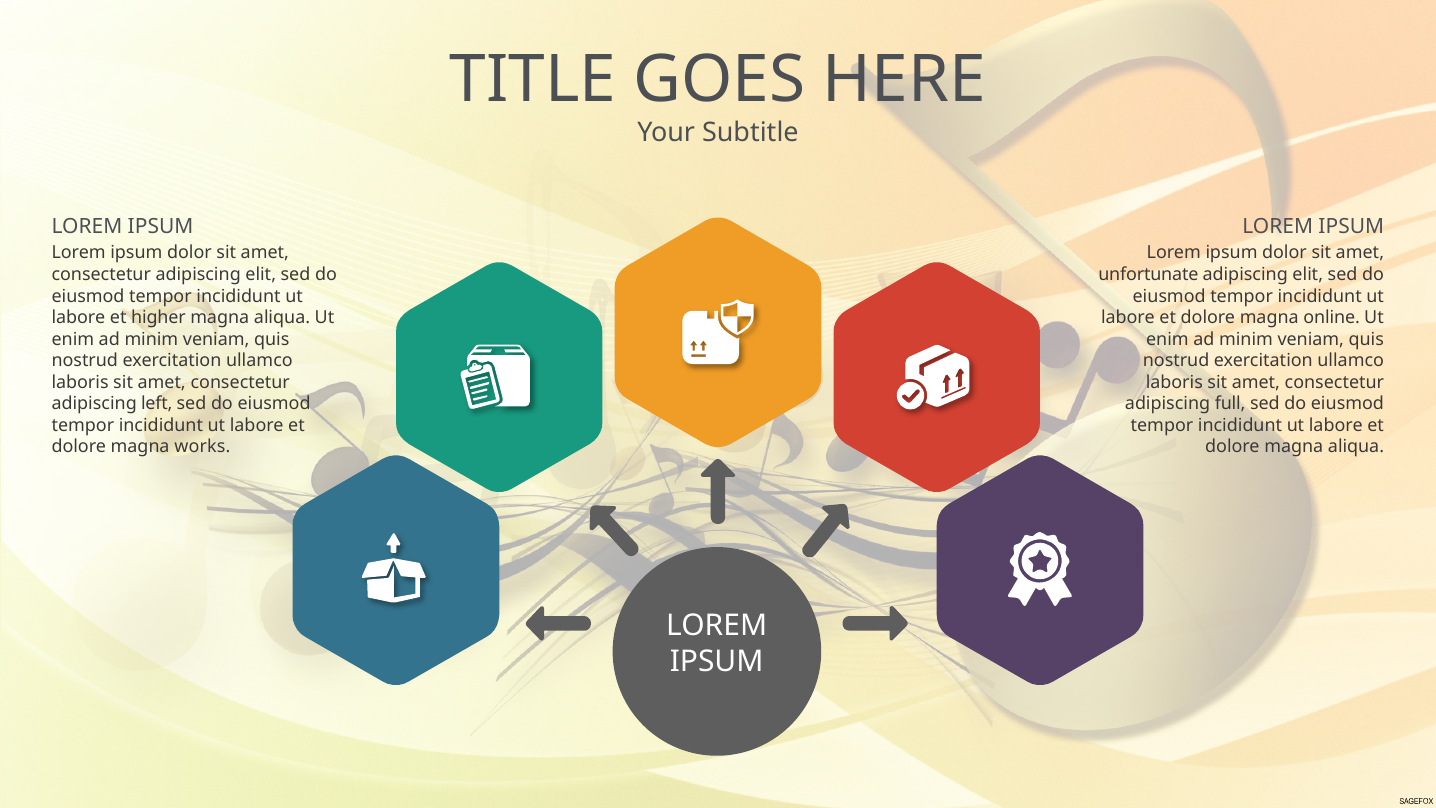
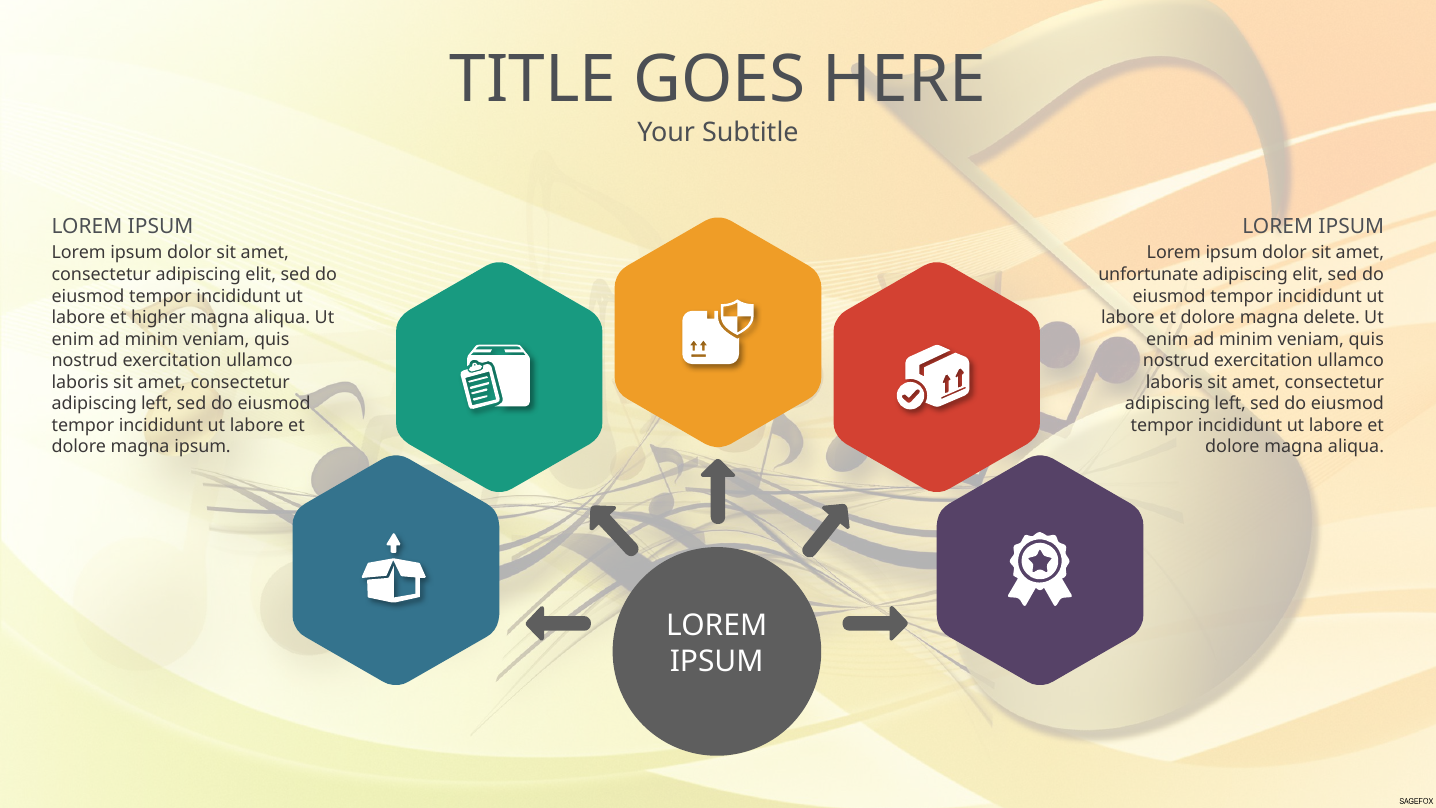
online: online -> delete (1332, 318)
full: full -> left (1230, 404)
magna works: works -> ipsum (203, 447)
